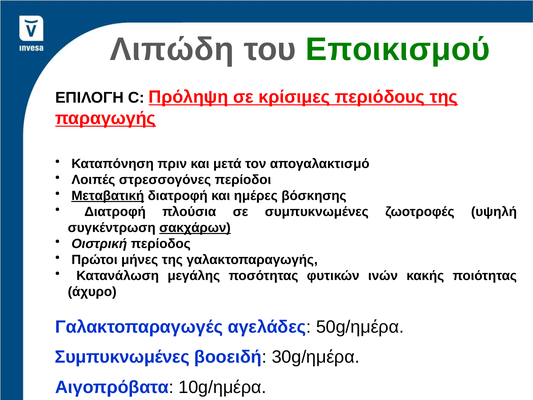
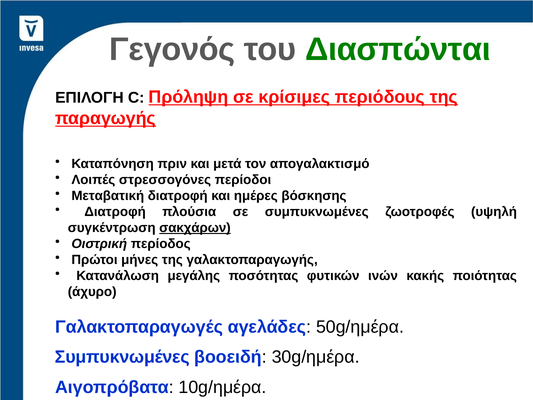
Λιπώδη: Λιπώδη -> Γεγονός (172, 49)
Εποικισμού: Εποικισμού -> Διασπώνται (398, 49)
Μεταβατική underline: present -> none (108, 196)
